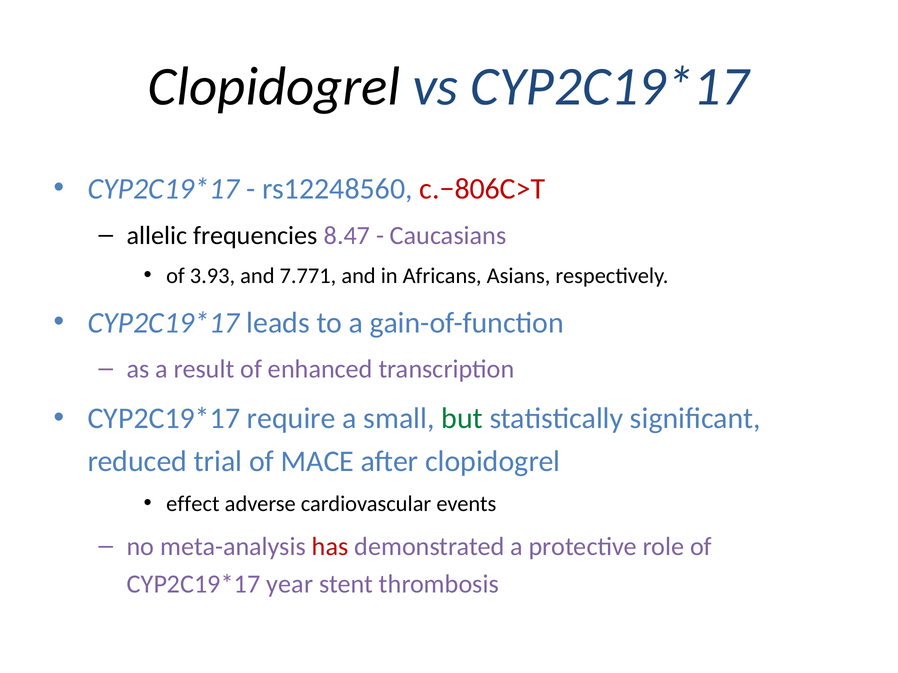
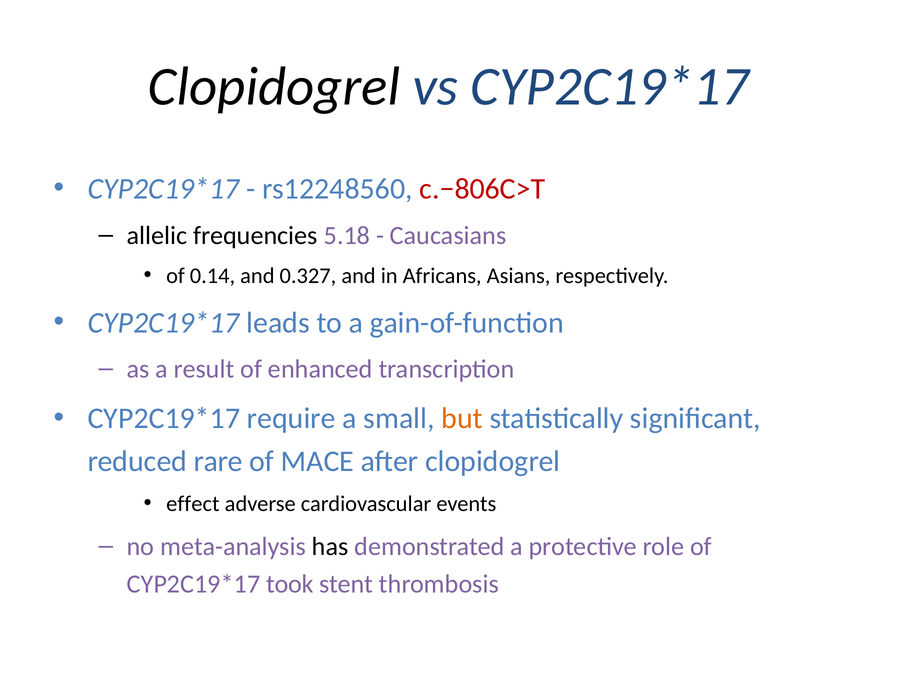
8.47: 8.47 -> 5.18 (347, 236)
3.93: 3.93 -> 0.14 (212, 276)
7.771: 7.771 -> 0.327 (308, 276)
but colour: green -> orange (462, 419)
trial: trial -> rare (218, 462)
has colour: red -> black (330, 547)
year: year -> took (290, 584)
